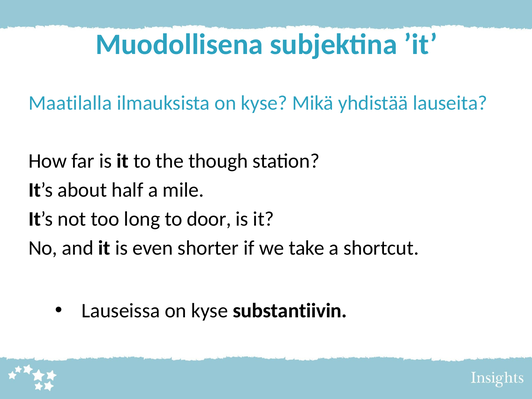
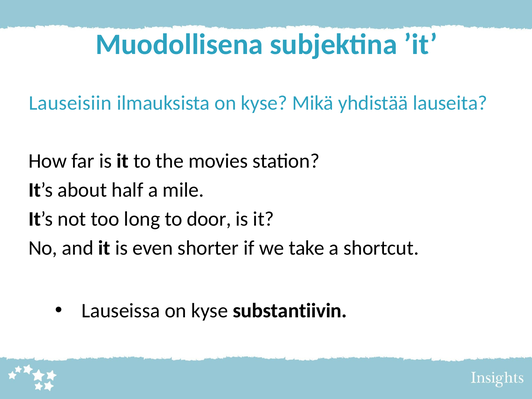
Maatilalla: Maatilalla -> Lauseisiin (70, 103)
though: though -> movies (218, 161)
